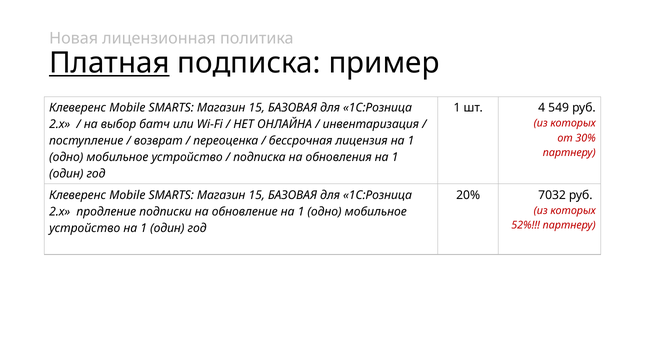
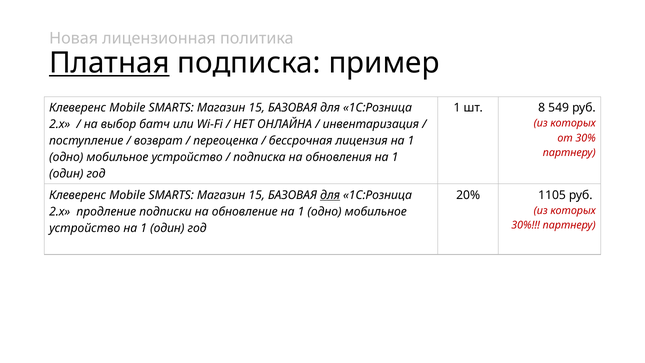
4: 4 -> 8 (542, 108)
для underline: none -> present (330, 195)
7032: 7032 -> 1105 (552, 195)
52%: 52% -> 30% (526, 225)
